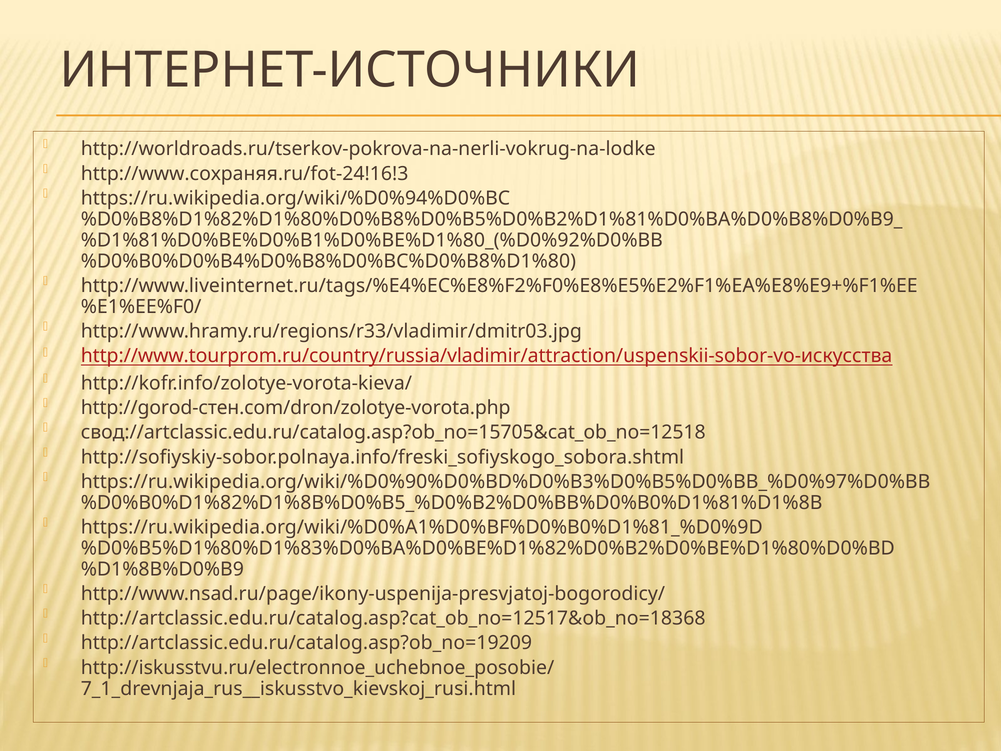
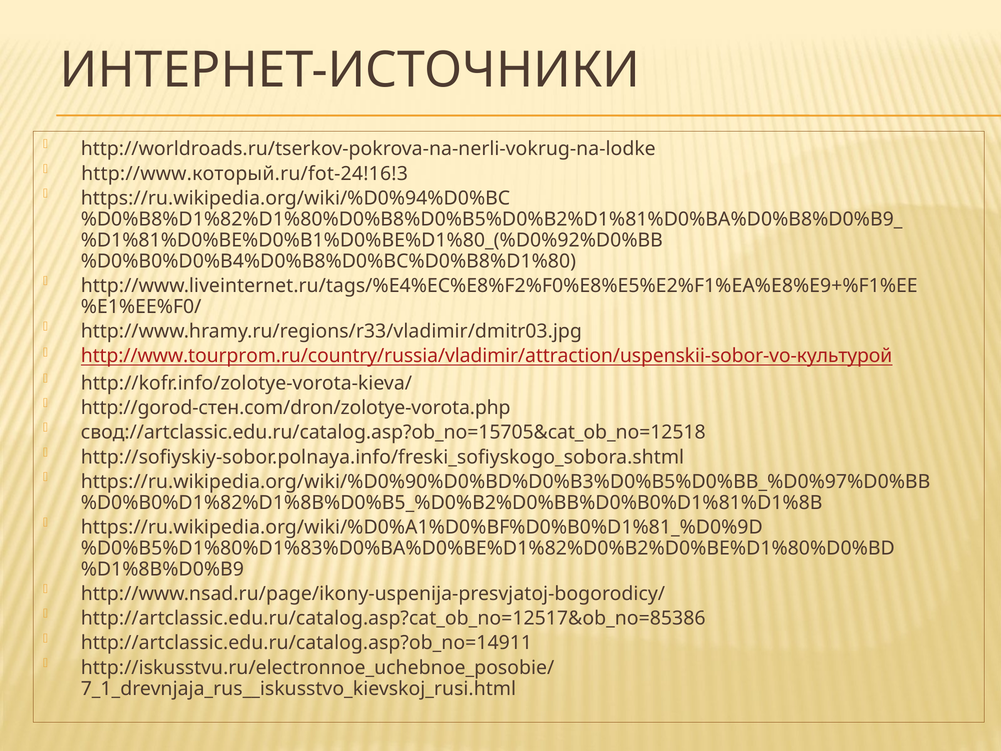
http://www.сохраняя.ru/fot-24!16!3: http://www.сохраняя.ru/fot-24!16!3 -> http://www.который.ru/fot-24!16!3 (245, 174)
http://www.tourprom.ru/country/russia/vladimir/attraction/uspenskii-sobor-vo-искусства: http://www.tourprom.ru/country/russia/vladimir/attraction/uspenskii-sobor-vo-искусства -> http://www.tourprom.ru/country/russia/vladimir/attraction/uspenskii-sobor-vo-культурой (487, 356)
http://artclassic.edu.ru/catalog.asp?cat_ob_no=12517&ob_no=18368: http://artclassic.edu.ru/catalog.asp?cat_ob_no=12517&ob_no=18368 -> http://artclassic.edu.ru/catalog.asp?cat_ob_no=12517&ob_no=85386 (393, 618)
http://artclassic.edu.ru/catalog.asp?ob_no=19209: http://artclassic.edu.ru/catalog.asp?ob_no=19209 -> http://artclassic.edu.ru/catalog.asp?ob_no=14911 (306, 643)
